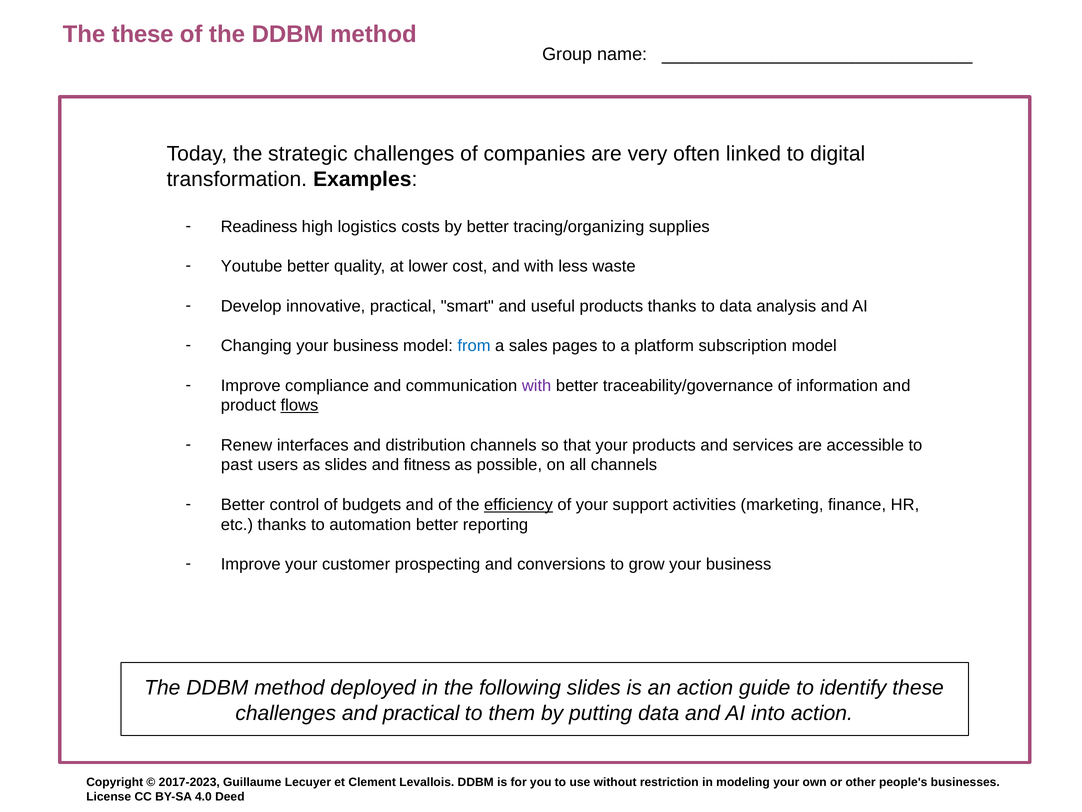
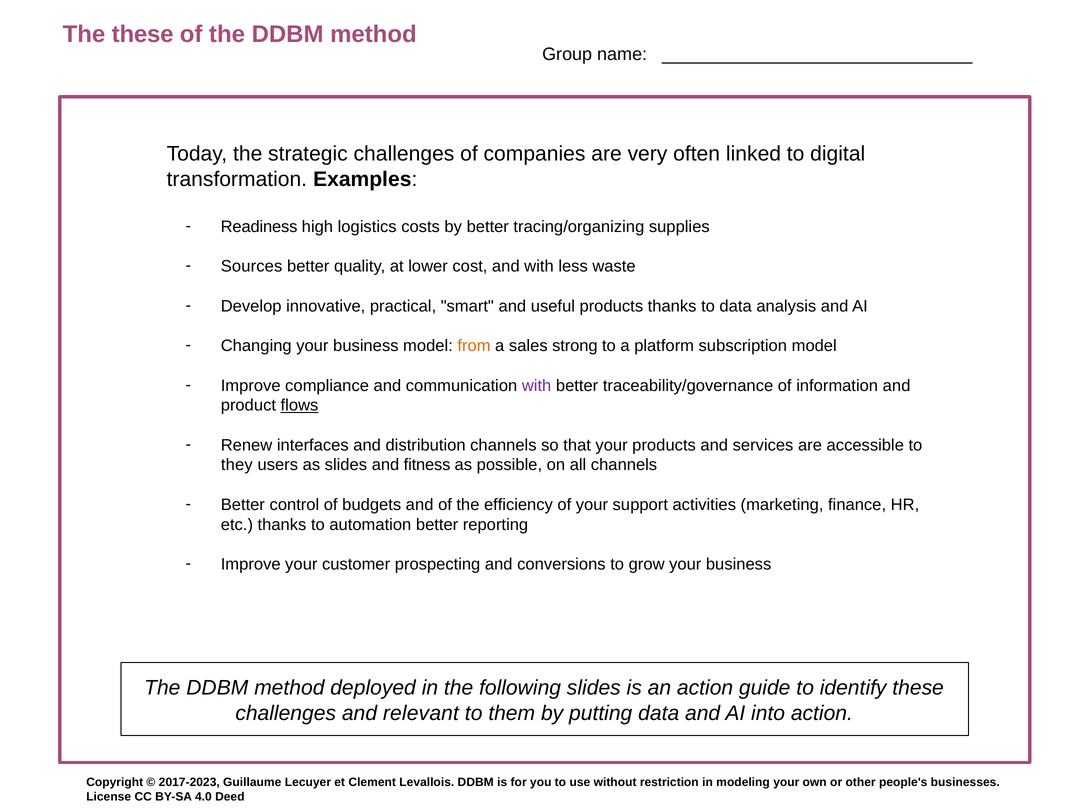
Youtube: Youtube -> Sources (252, 266)
from colour: blue -> orange (474, 346)
pages: pages -> strong (575, 346)
past: past -> they (237, 465)
efficiency underline: present -> none (518, 504)
and practical: practical -> relevant (421, 713)
